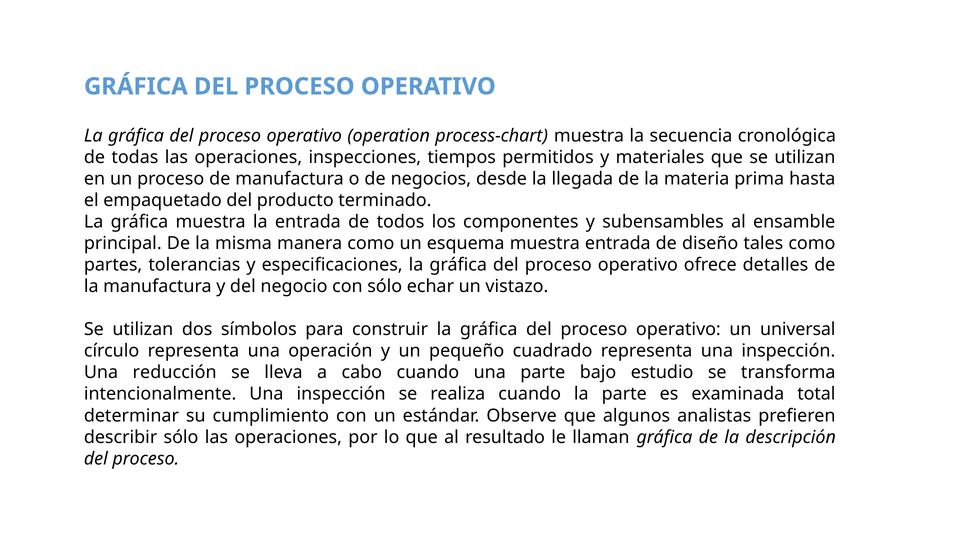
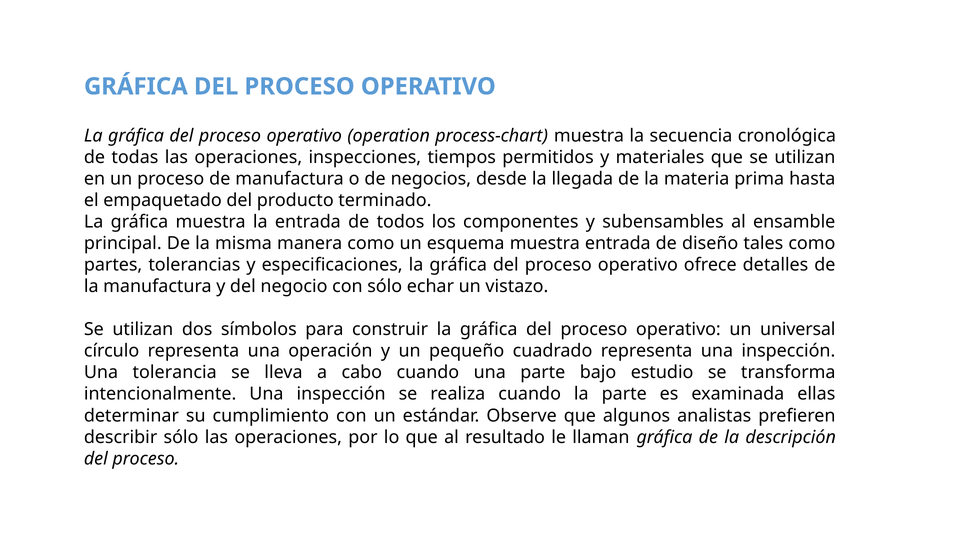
reducción: reducción -> tolerancia (175, 372)
total: total -> ellas (816, 394)
